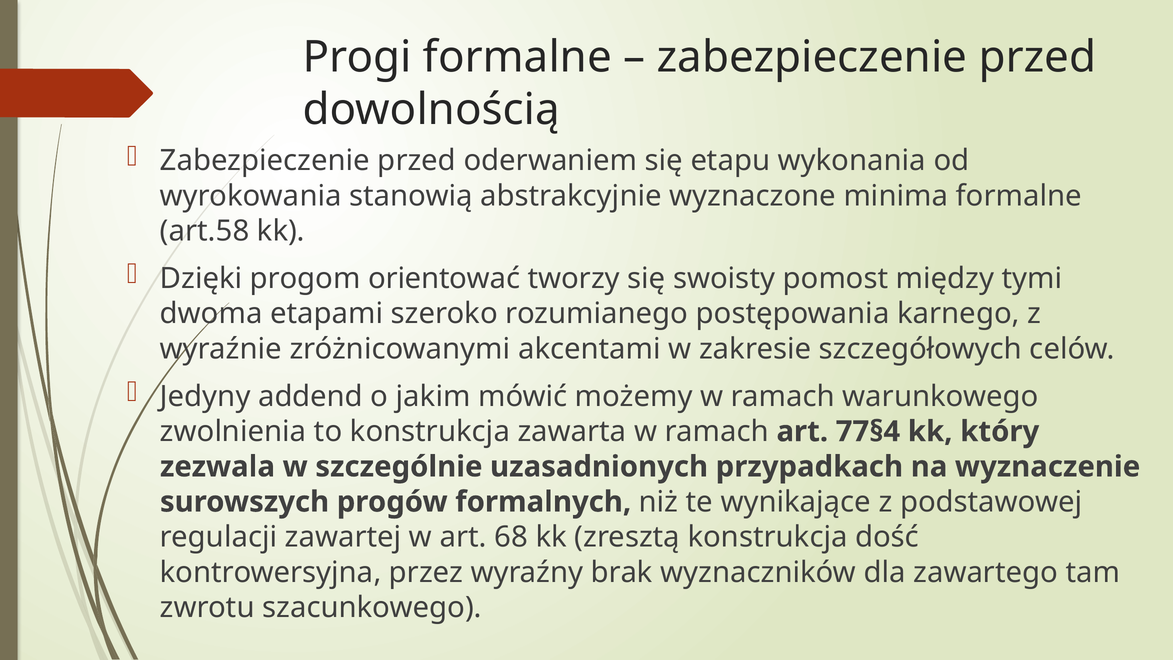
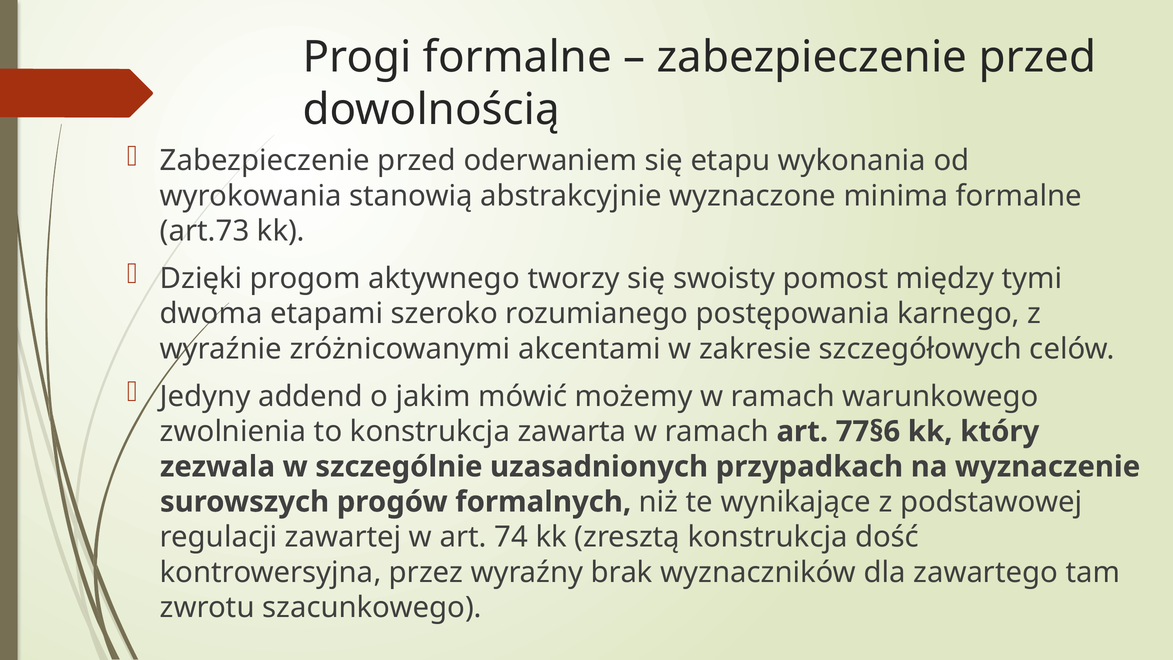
art.58: art.58 -> art.73 (205, 231)
orientować: orientować -> aktywnego (444, 278)
77§4: 77§4 -> 77§6 (868, 431)
68: 68 -> 74 (511, 537)
